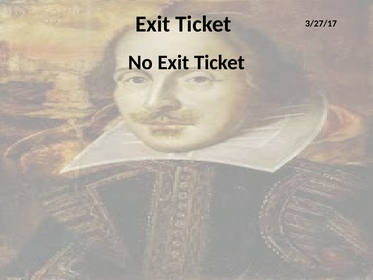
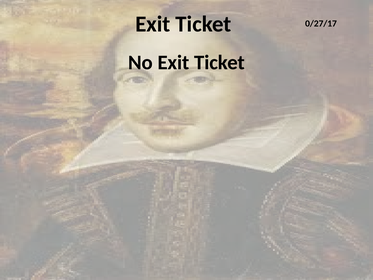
3/27/17: 3/27/17 -> 0/27/17 (321, 24)
